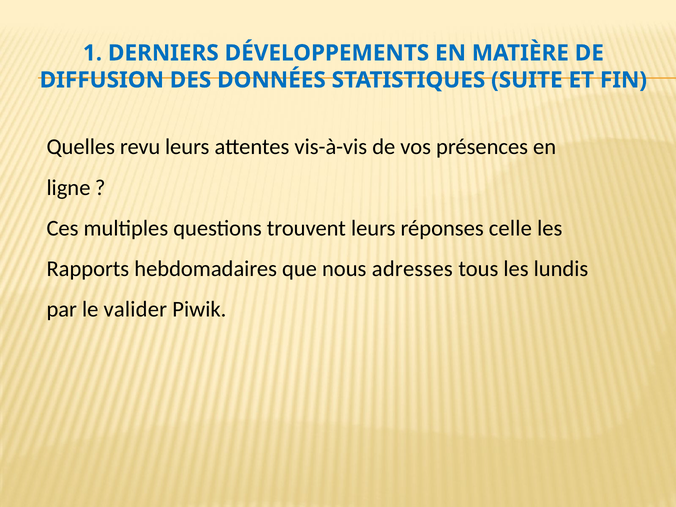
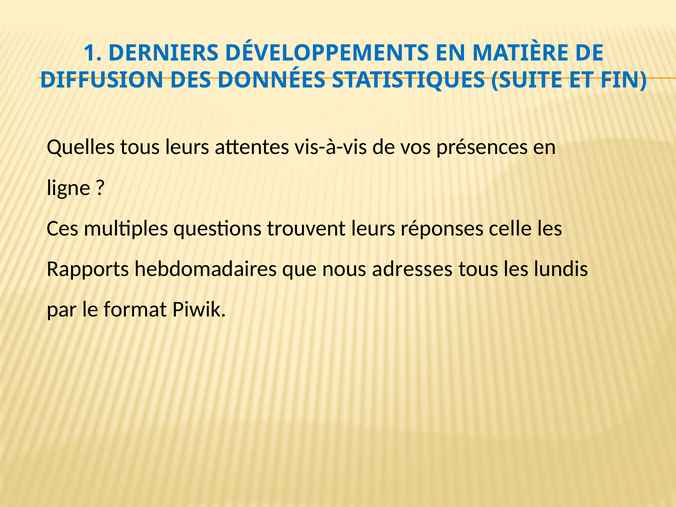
Quelles revu: revu -> tous (140, 147)
valider: valider -> format (135, 309)
